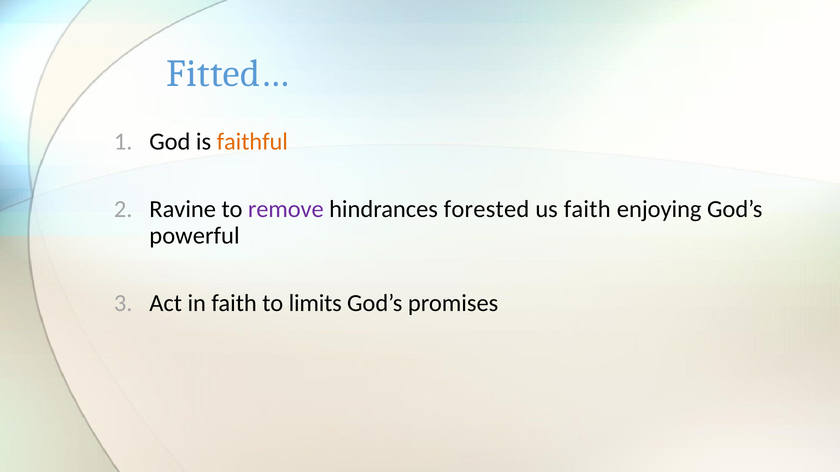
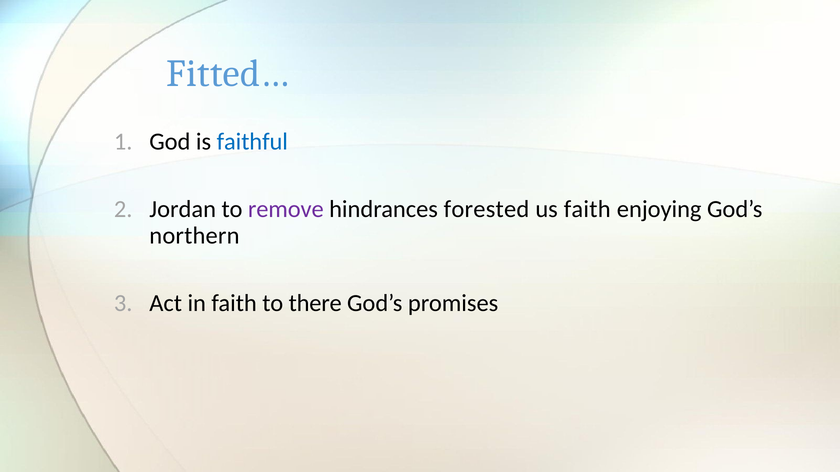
faithful colour: orange -> blue (252, 142)
Ravine: Ravine -> Jordan (183, 210)
powerful: powerful -> northern (194, 236)
limits: limits -> there (315, 304)
